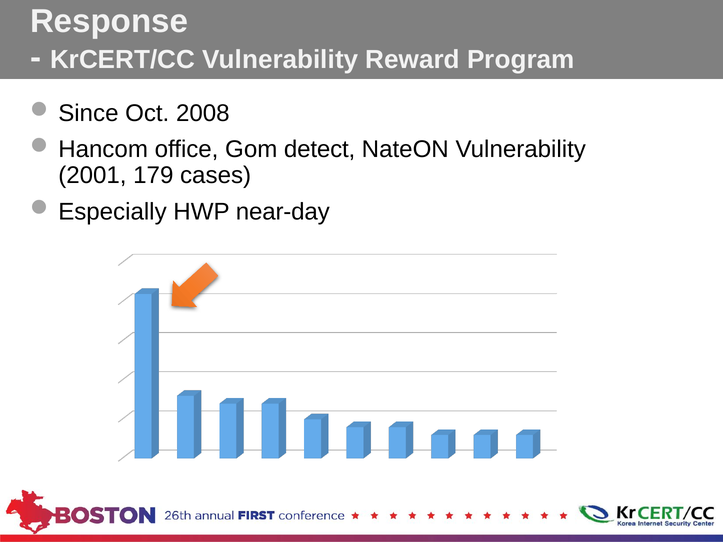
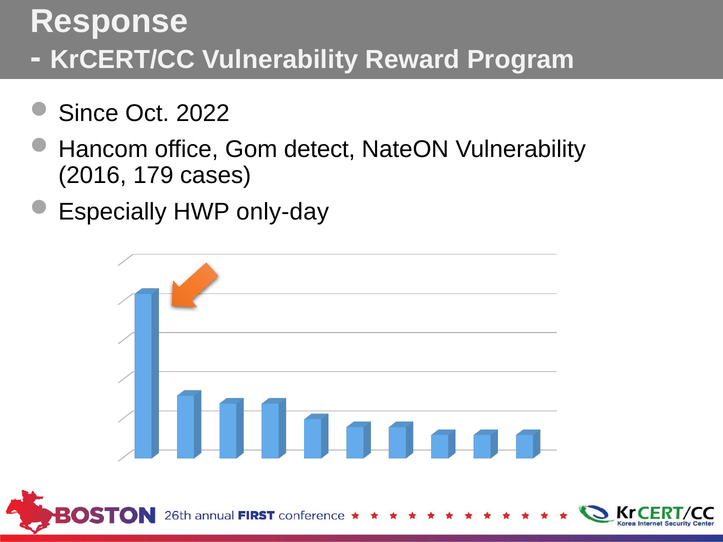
2008: 2008 -> 2022 (203, 114)
2001: 2001 -> 2016 (92, 176)
near-day: near-day -> only-day (283, 212)
